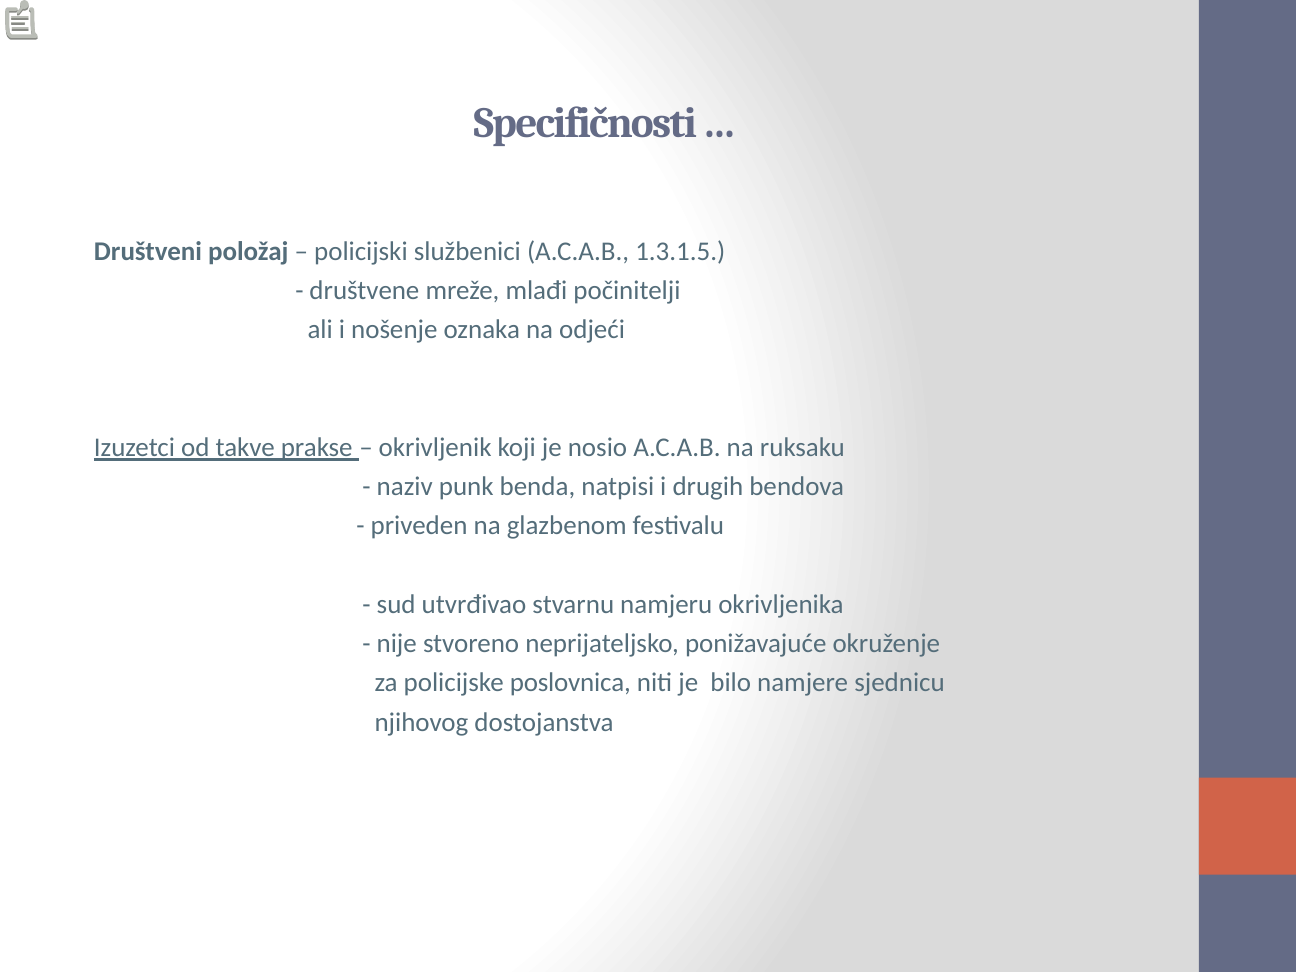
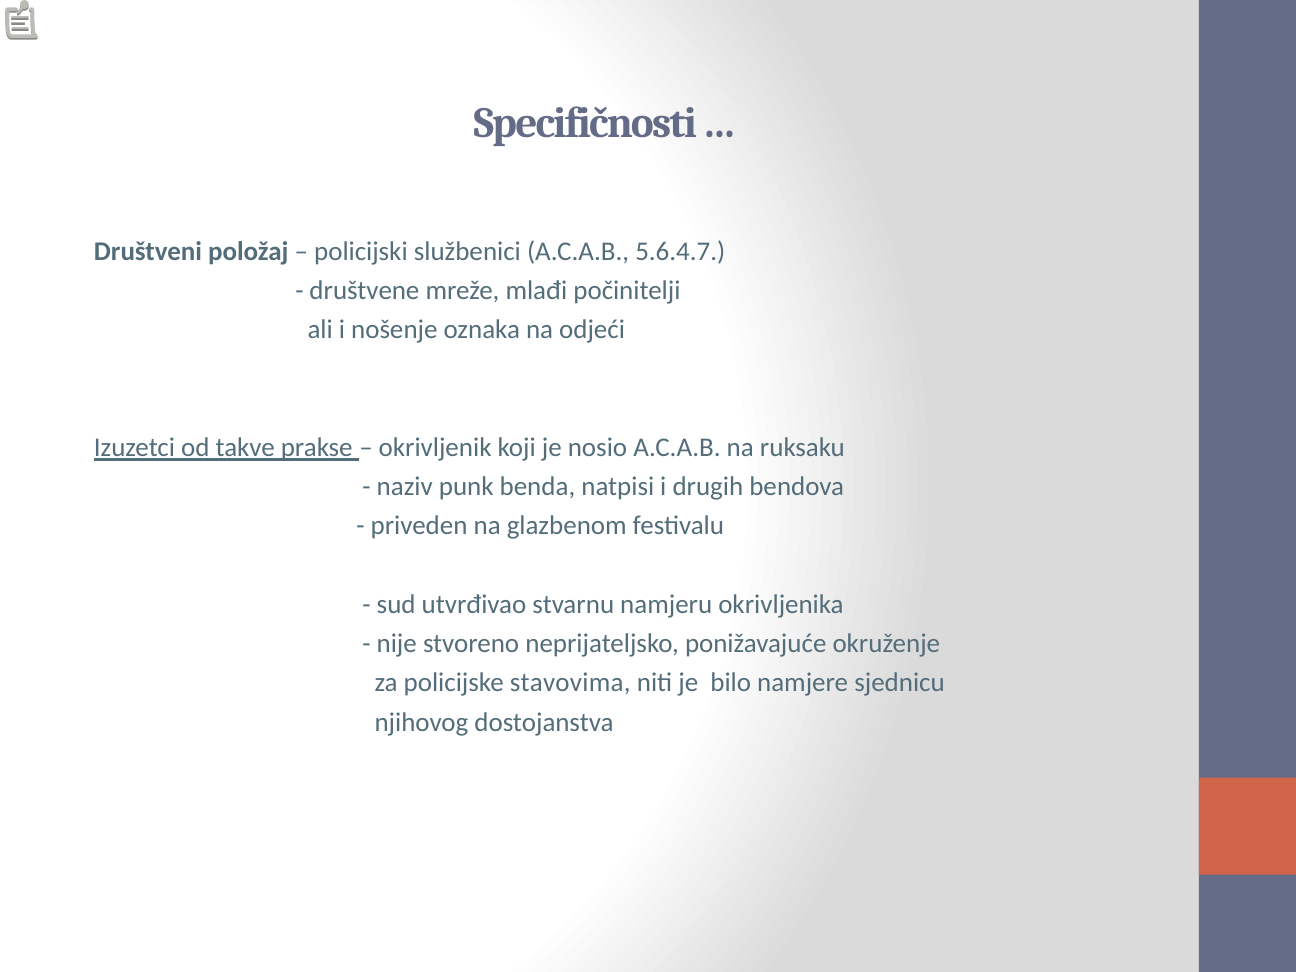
1.3.1.5: 1.3.1.5 -> 5.6.4.7 (680, 251)
poslovnica: poslovnica -> stavovima (570, 683)
